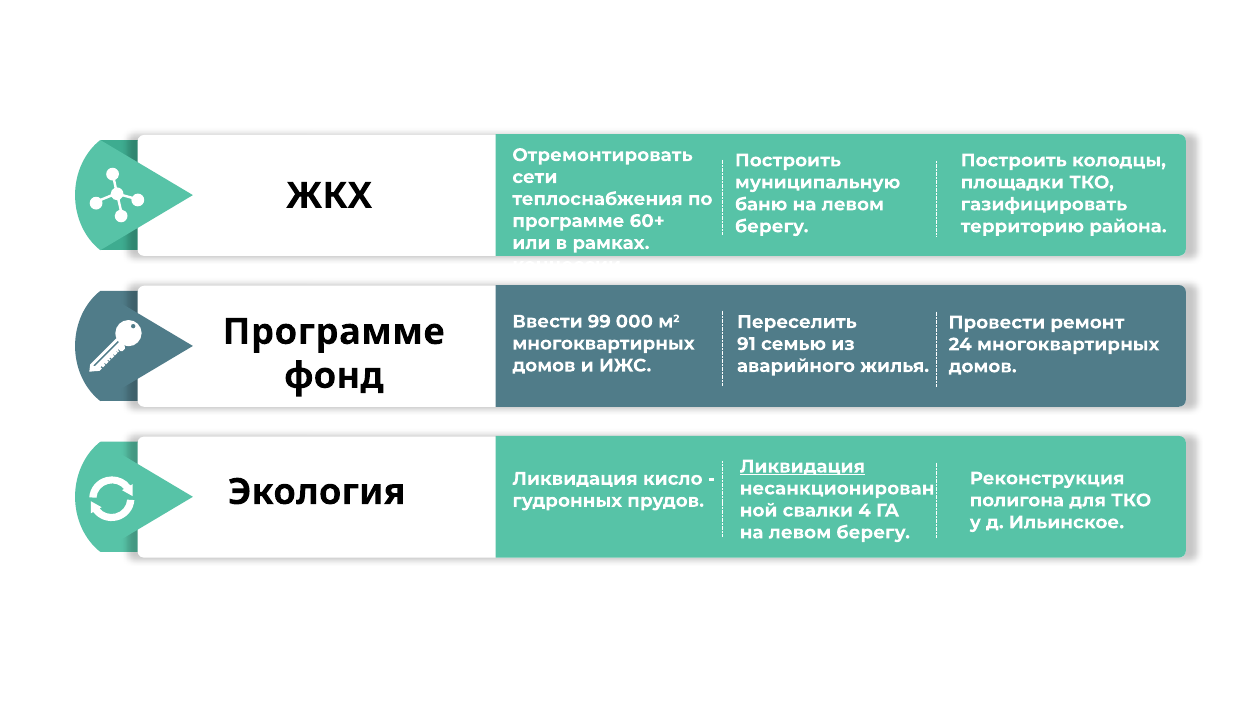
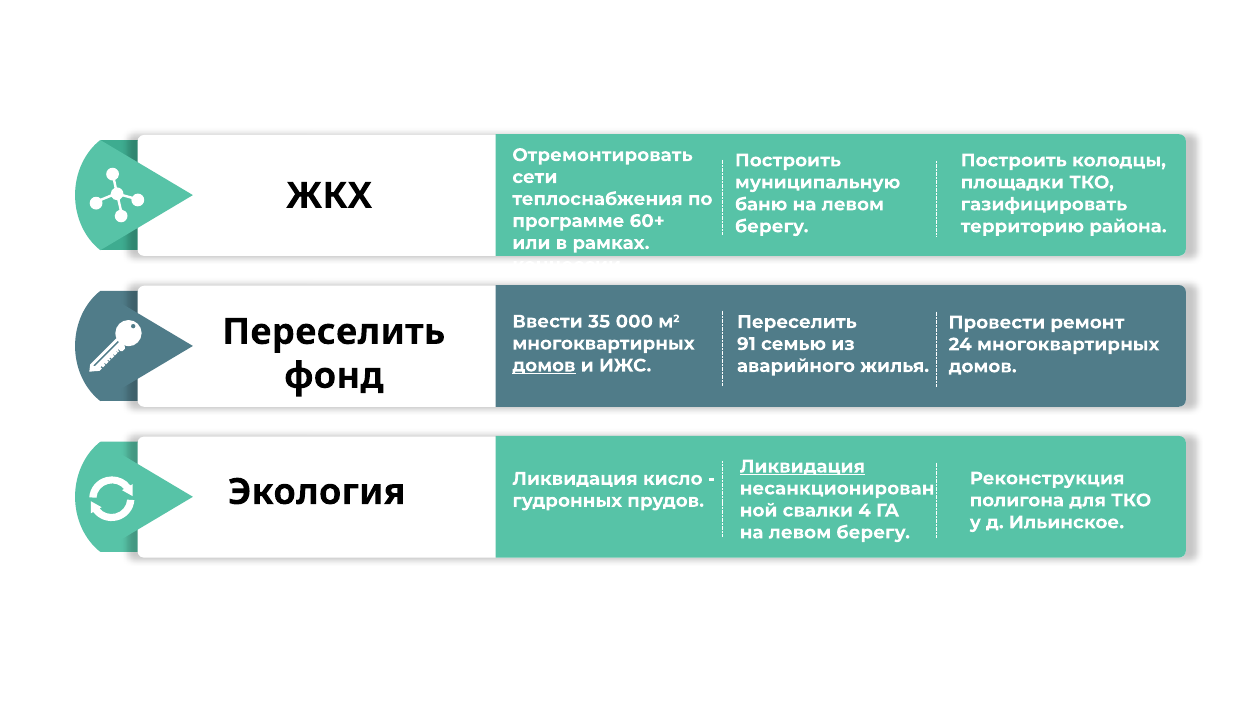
99: 99 -> 35 (599, 322)
Программе: Программе -> Переселить (334, 332)
домов underline: none -> present (544, 366)
